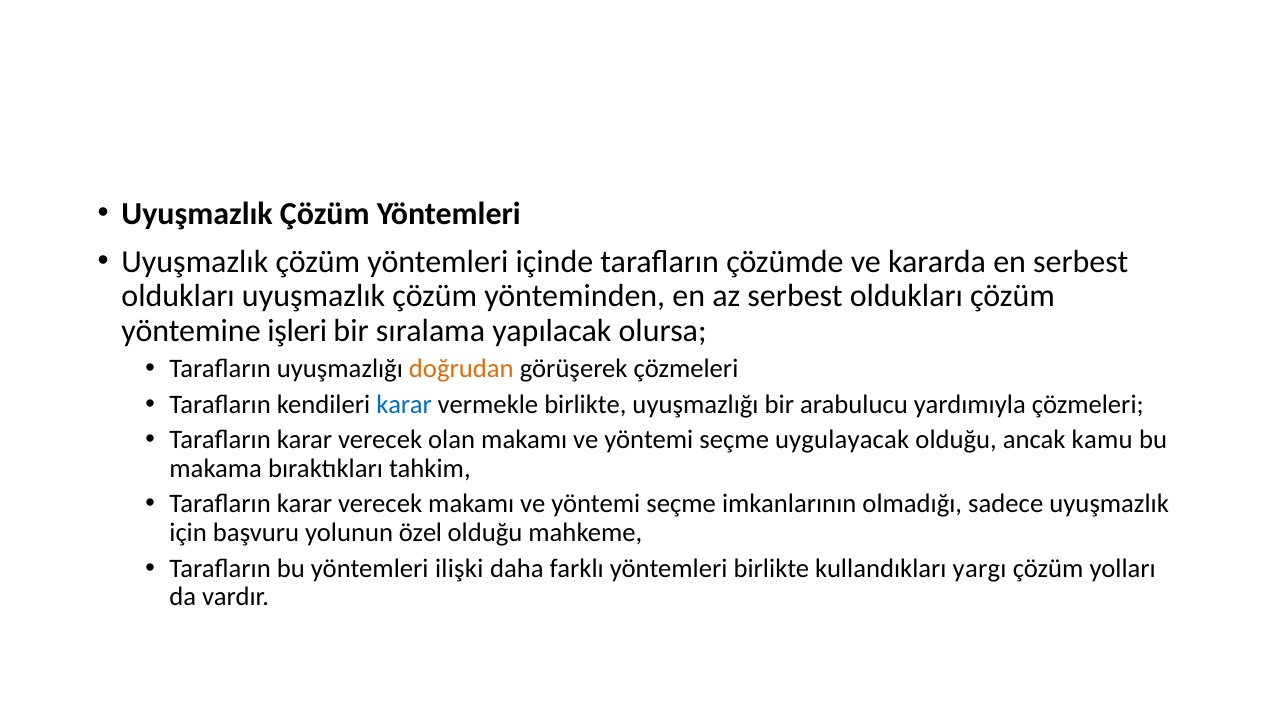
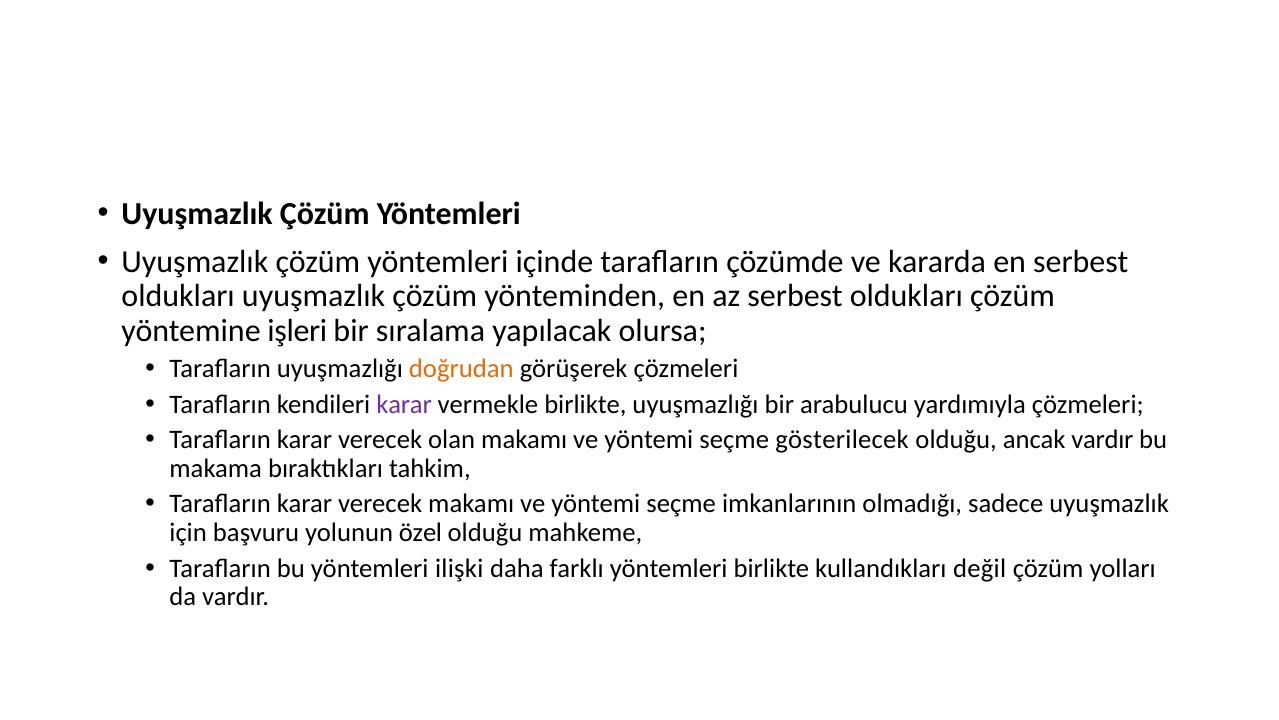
karar colour: blue -> purple (404, 404)
uygulayacak: uygulayacak -> gösterilecek (842, 439)
ancak kamu: kamu -> vardır (1102, 439)
yargı: yargı -> değil (980, 568)
